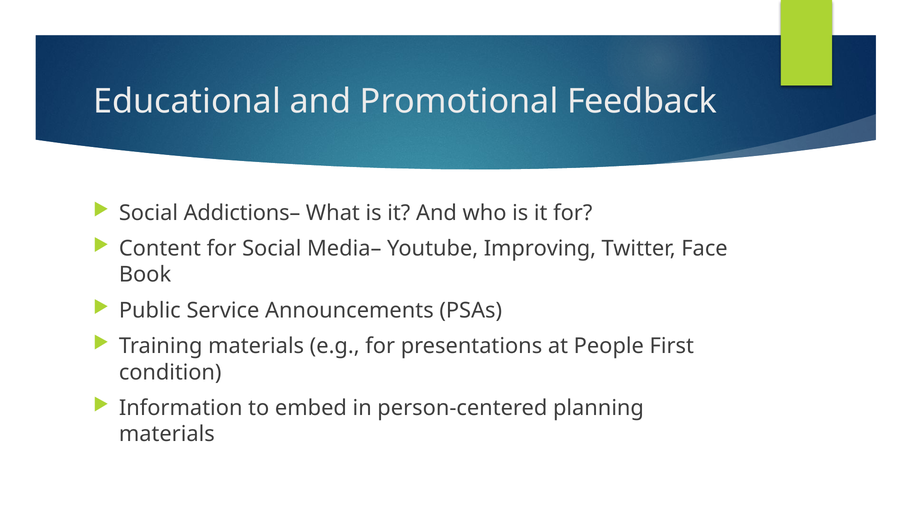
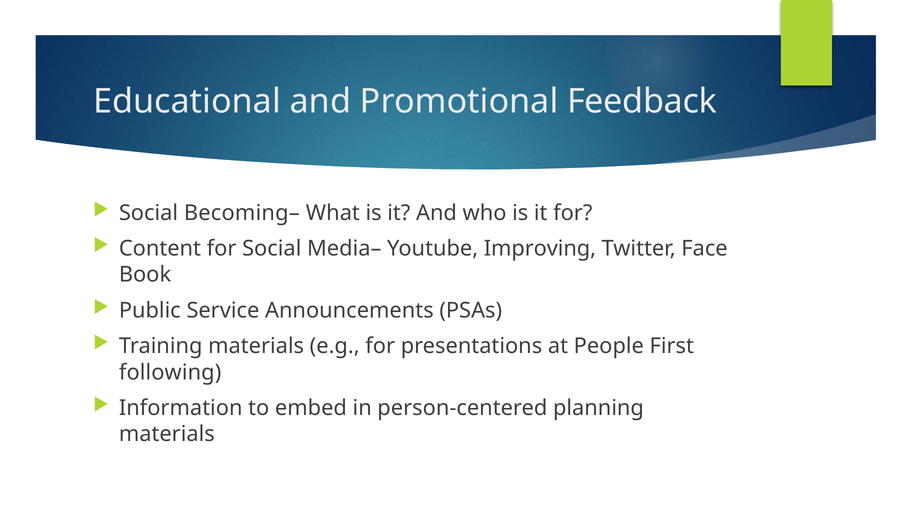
Addictions–: Addictions– -> Becoming– (242, 213)
condition: condition -> following (170, 372)
